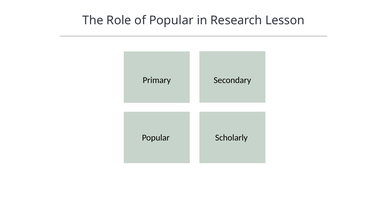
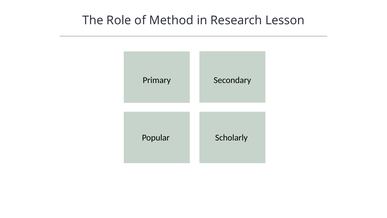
of Popular: Popular -> Method (171, 20)
